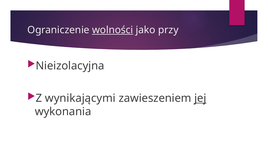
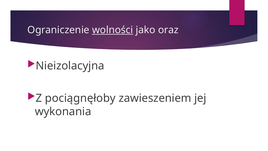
przy: przy -> oraz (168, 30)
wynikającymi: wynikającymi -> pociągnęłoby (80, 98)
jej underline: present -> none (200, 98)
